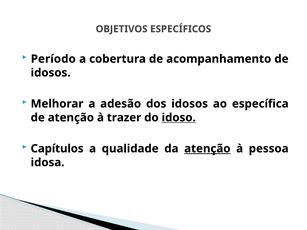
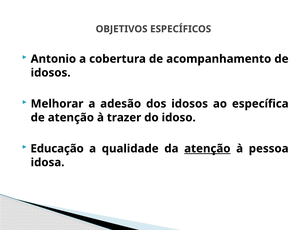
Período: Período -> Antonio (53, 59)
idoso underline: present -> none (179, 118)
Capítulos: Capítulos -> Educação (57, 149)
